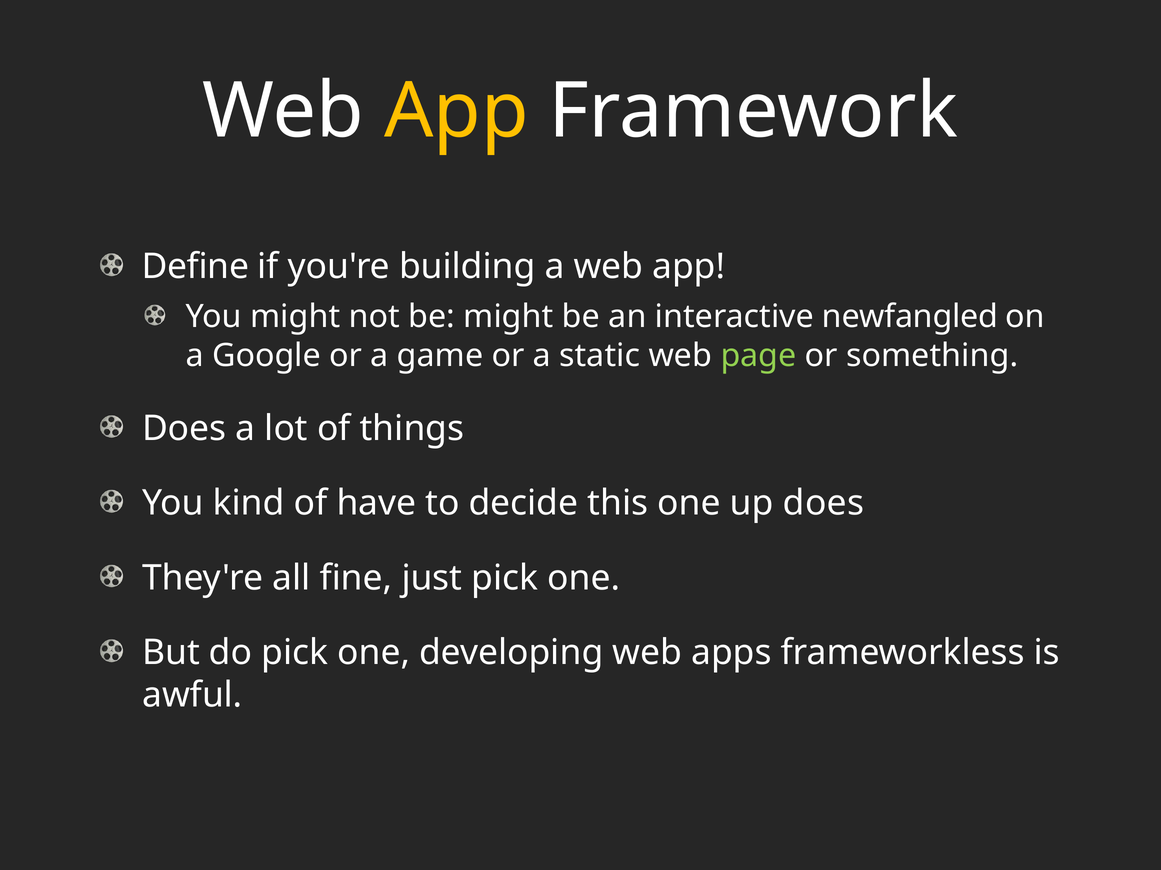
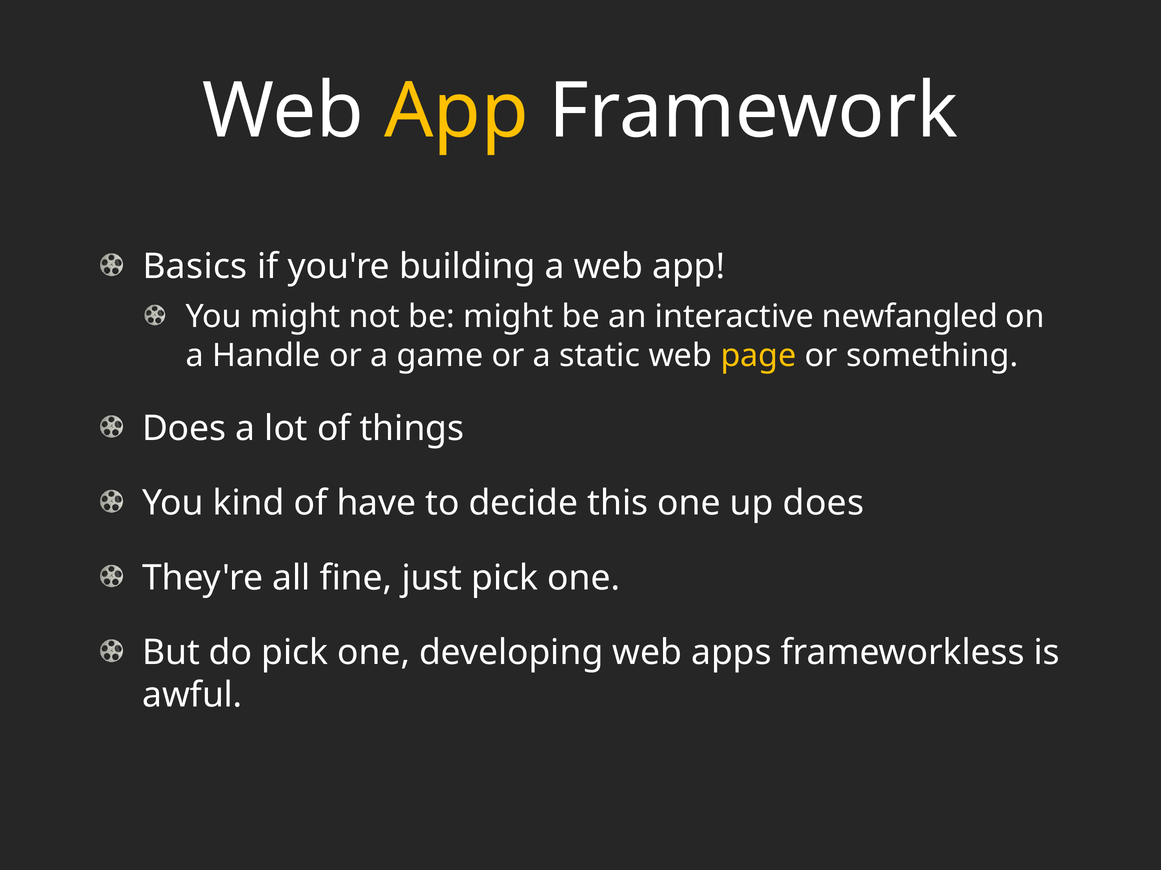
Define: Define -> Basics (195, 267)
Google: Google -> Handle (266, 356)
page colour: light green -> yellow (759, 356)
